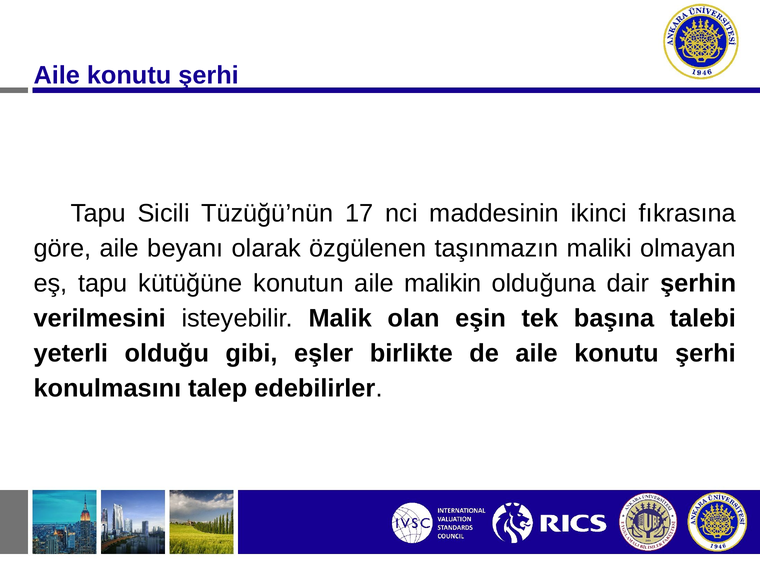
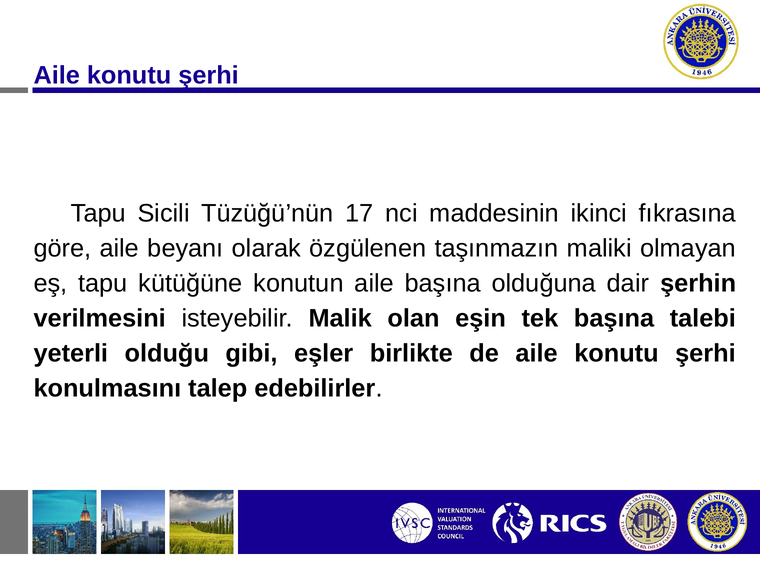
aile malikin: malikin -> başına (443, 283)
